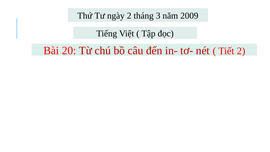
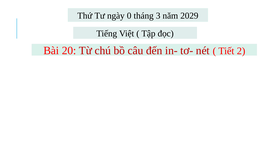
ngày 2: 2 -> 0 (129, 16)
2009: 2009 -> 2029 (189, 16)
